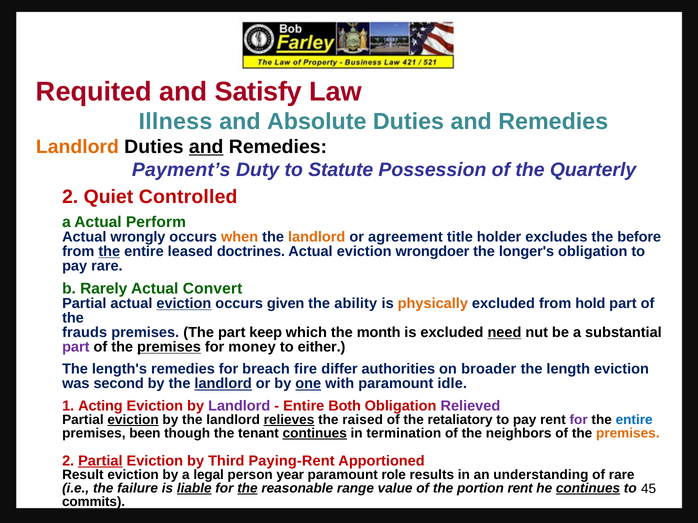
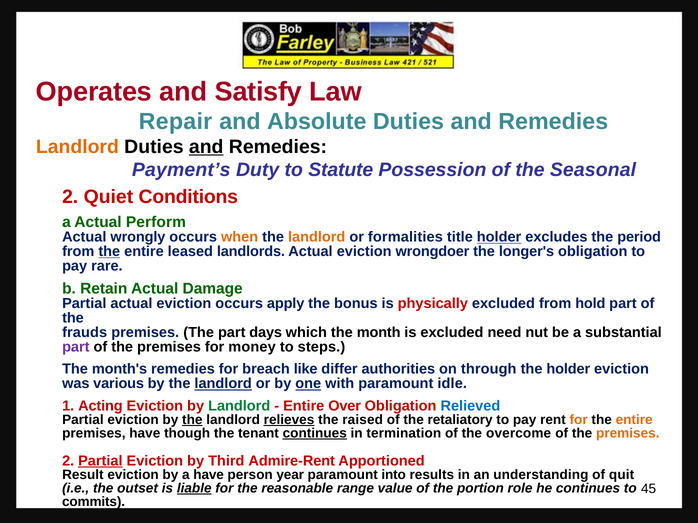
Requited: Requited -> Operates (94, 92)
Illness: Illness -> Repair (175, 122)
Quarterly: Quarterly -> Seasonal (593, 170)
Controlled: Controlled -> Conditions (188, 197)
agreement: agreement -> formalities (405, 237)
holder underline: none -> present (499, 237)
before: before -> period (639, 237)
doctrines: doctrines -> landlords (251, 252)
Rarely: Rarely -> Retain (104, 289)
Convert: Convert -> Damage (213, 289)
eviction underline: present -> none (184, 304)
given: given -> apply (286, 304)
ability: ability -> bonus (356, 304)
physically colour: orange -> red (433, 304)
keep: keep -> days (266, 333)
need underline: present -> none (504, 333)
premises underline: present -> none (169, 347)
either: either -> steps (321, 347)
length's: length's -> month's (120, 369)
fire: fire -> like (306, 369)
broader: broader -> through (489, 369)
the length: length -> holder (568, 369)
second: second -> various (119, 384)
Landlord colour: purple -> green (239, 406)
Both: Both -> Over (345, 406)
Relieved colour: purple -> blue (470, 406)
eviction underline: present -> none (133, 420)
the underline: none -> present (192, 420)
for colour: purple -> orange (579, 420)
entire colour: blue -> orange (634, 420)
premises been: been -> have (145, 434)
neighbors: neighbors -> overcome (519, 434)
Paying-Rent: Paying-Rent -> Admire-Rent (292, 461)
a legal: legal -> have (209, 475)
role: role -> into (394, 475)
of rare: rare -> quit (622, 475)
failure: failure -> outset (138, 489)
the underline: present -> none (247, 489)
portion rent: rent -> role (520, 489)
continues underline: present -> none (588, 489)
